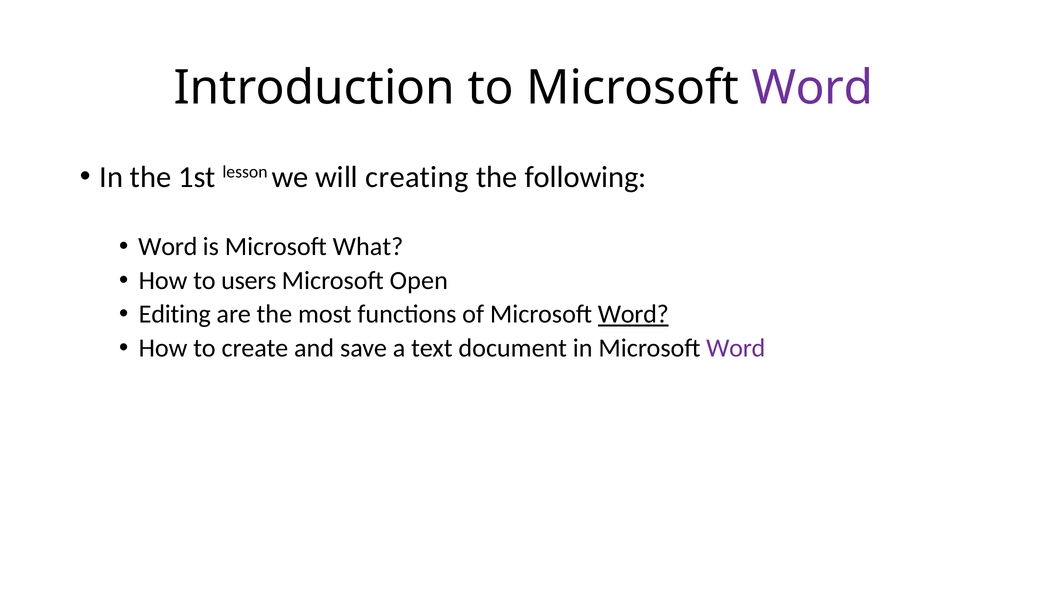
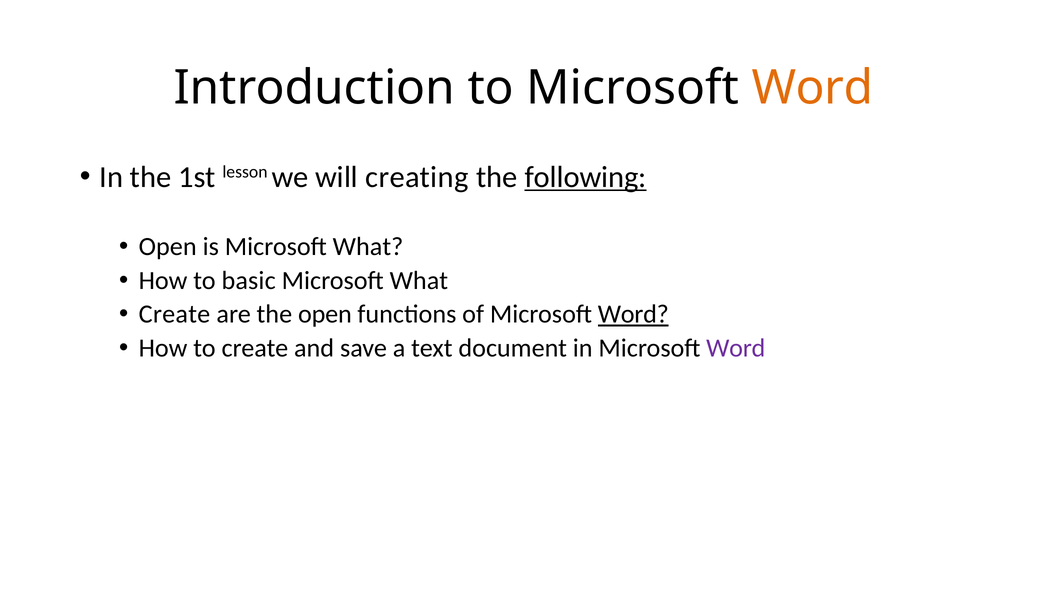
Word colour: purple -> orange (812, 88)
following underline: none -> present (586, 177)
Word: Word -> Open (168, 247)
users: users -> basic (249, 281)
Open: Open -> What (419, 281)
Editing: Editing -> Create (174, 314)
the most: most -> open (325, 314)
